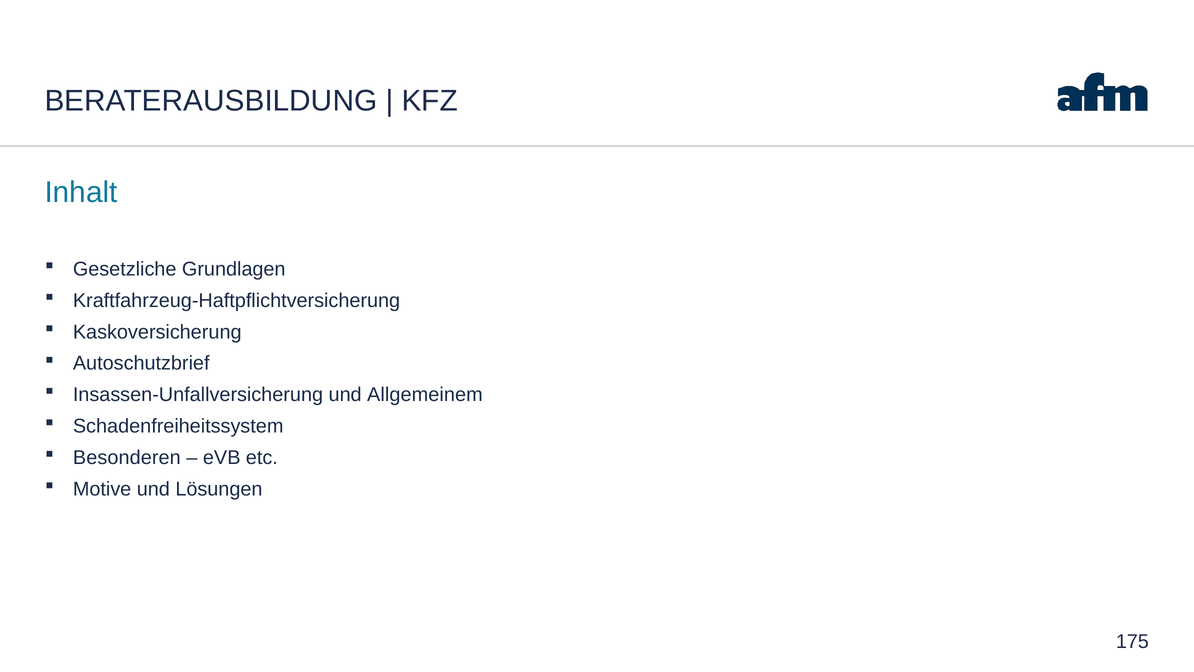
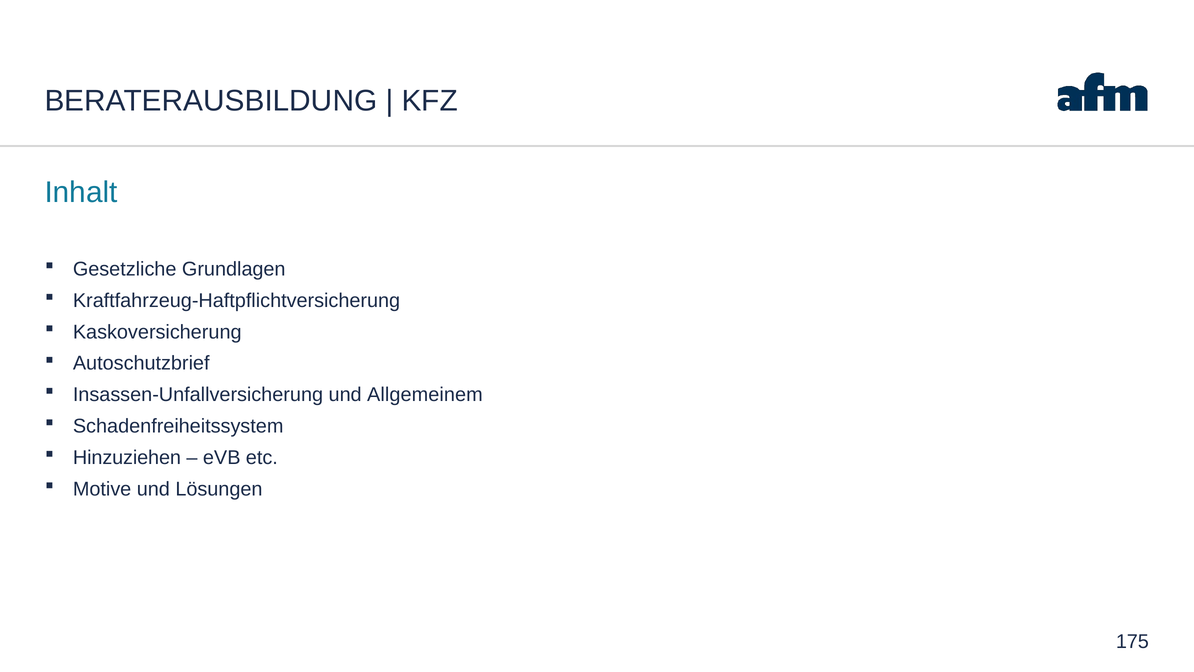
Besonderen: Besonderen -> Hinzuziehen (127, 457)
